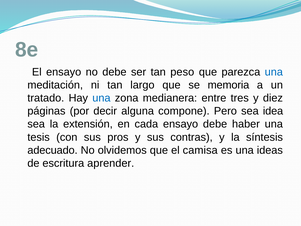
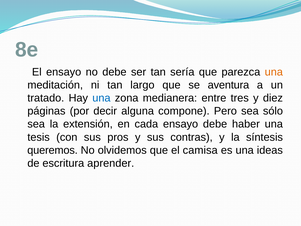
peso: peso -> sería (182, 72)
una colour: blue -> orange (274, 72)
memoria: memoria -> aventura (228, 85)
idea: idea -> sólo (273, 111)
adecuado: adecuado -> queremos (53, 150)
